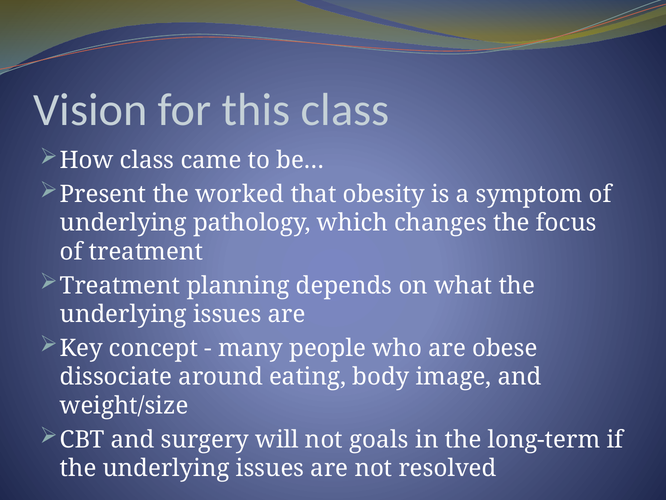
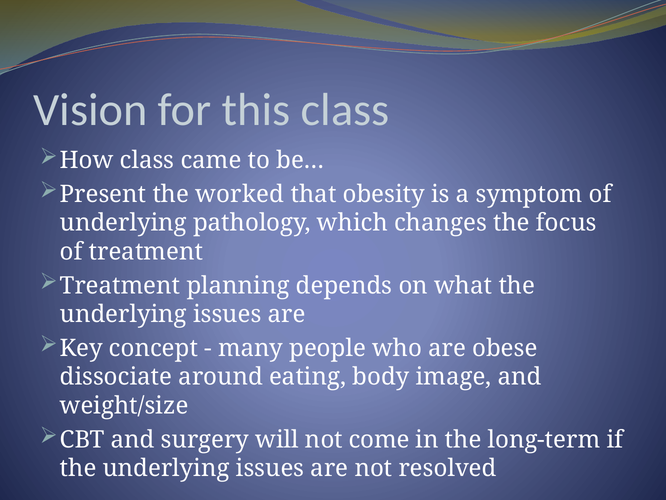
goals: goals -> come (379, 439)
